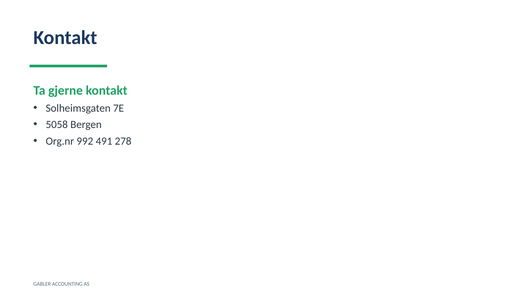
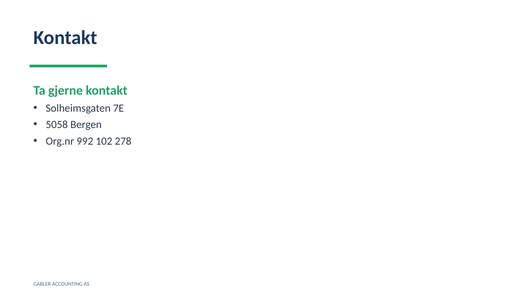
491: 491 -> 102 (104, 141)
